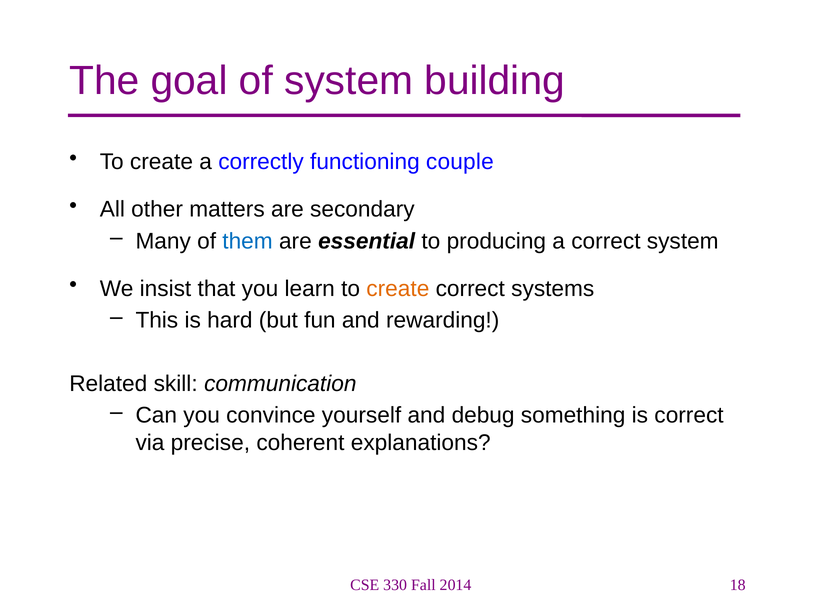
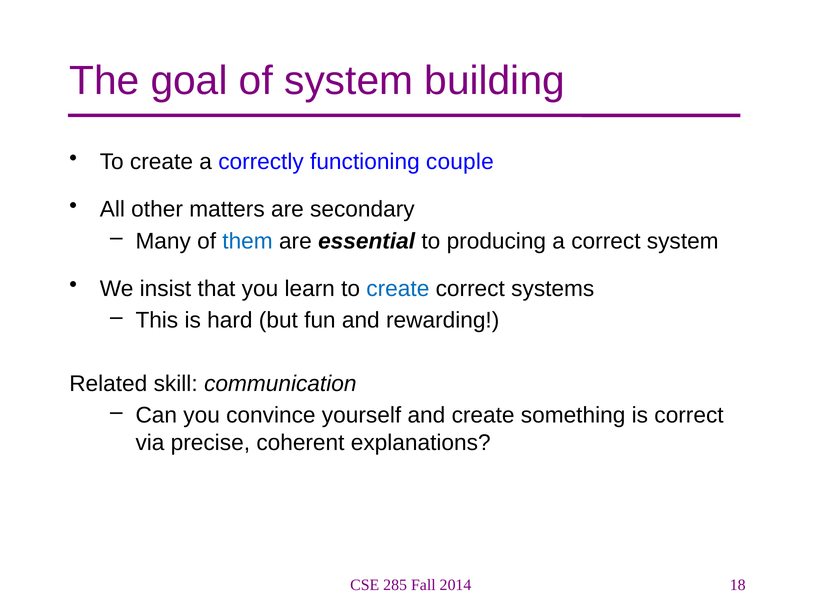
create colour: orange -> blue (398, 289)
and debug: debug -> create (483, 416)
330: 330 -> 285 (395, 585)
